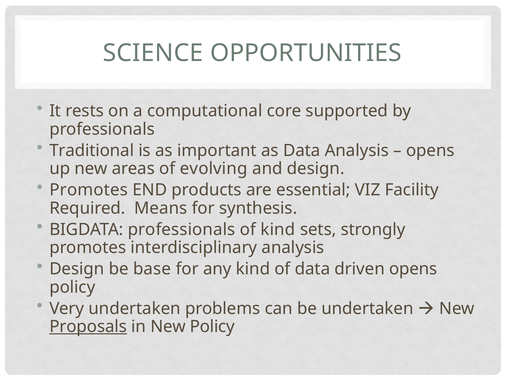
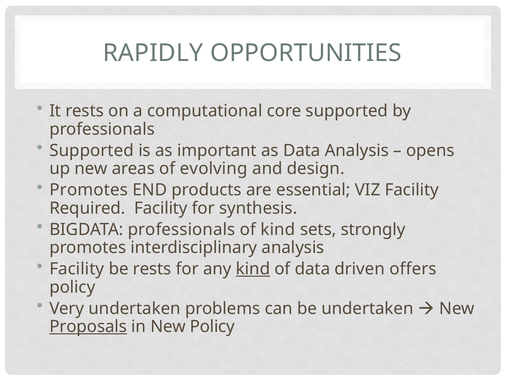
SCIENCE: SCIENCE -> RAPIDLY (153, 53)
Traditional: Traditional -> Supported (92, 150)
Required Means: Means -> Facility (161, 208)
Design: Design -> Facility (77, 269)
be base: base -> rests (152, 269)
kind underline: none -> present (253, 269)
driven opens: opens -> offers (413, 269)
